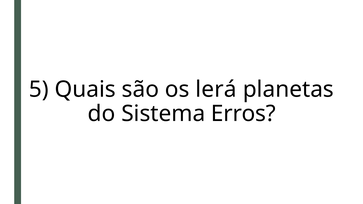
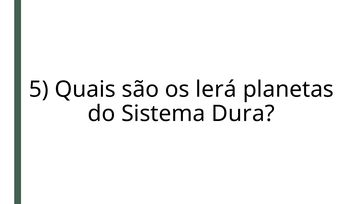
Erros: Erros -> Dura (243, 114)
